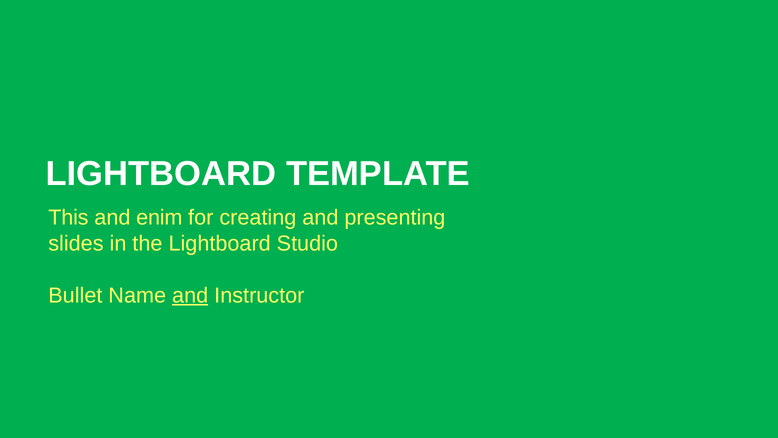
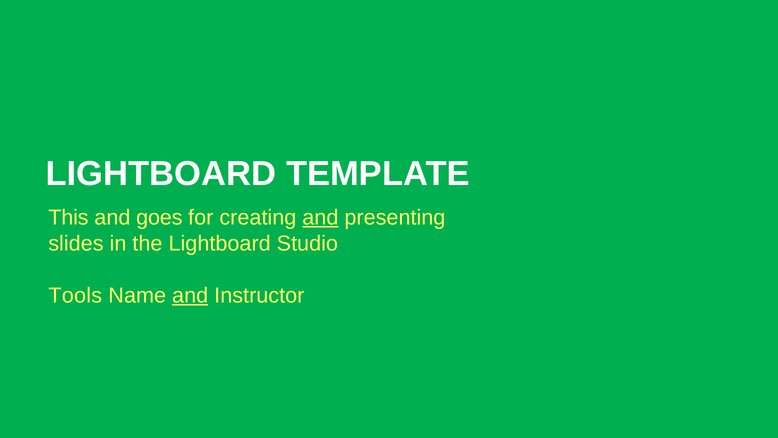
enim: enim -> goes (159, 217)
and underline: none -> present (320, 217)
Bullet: Bullet -> Tools (75, 295)
